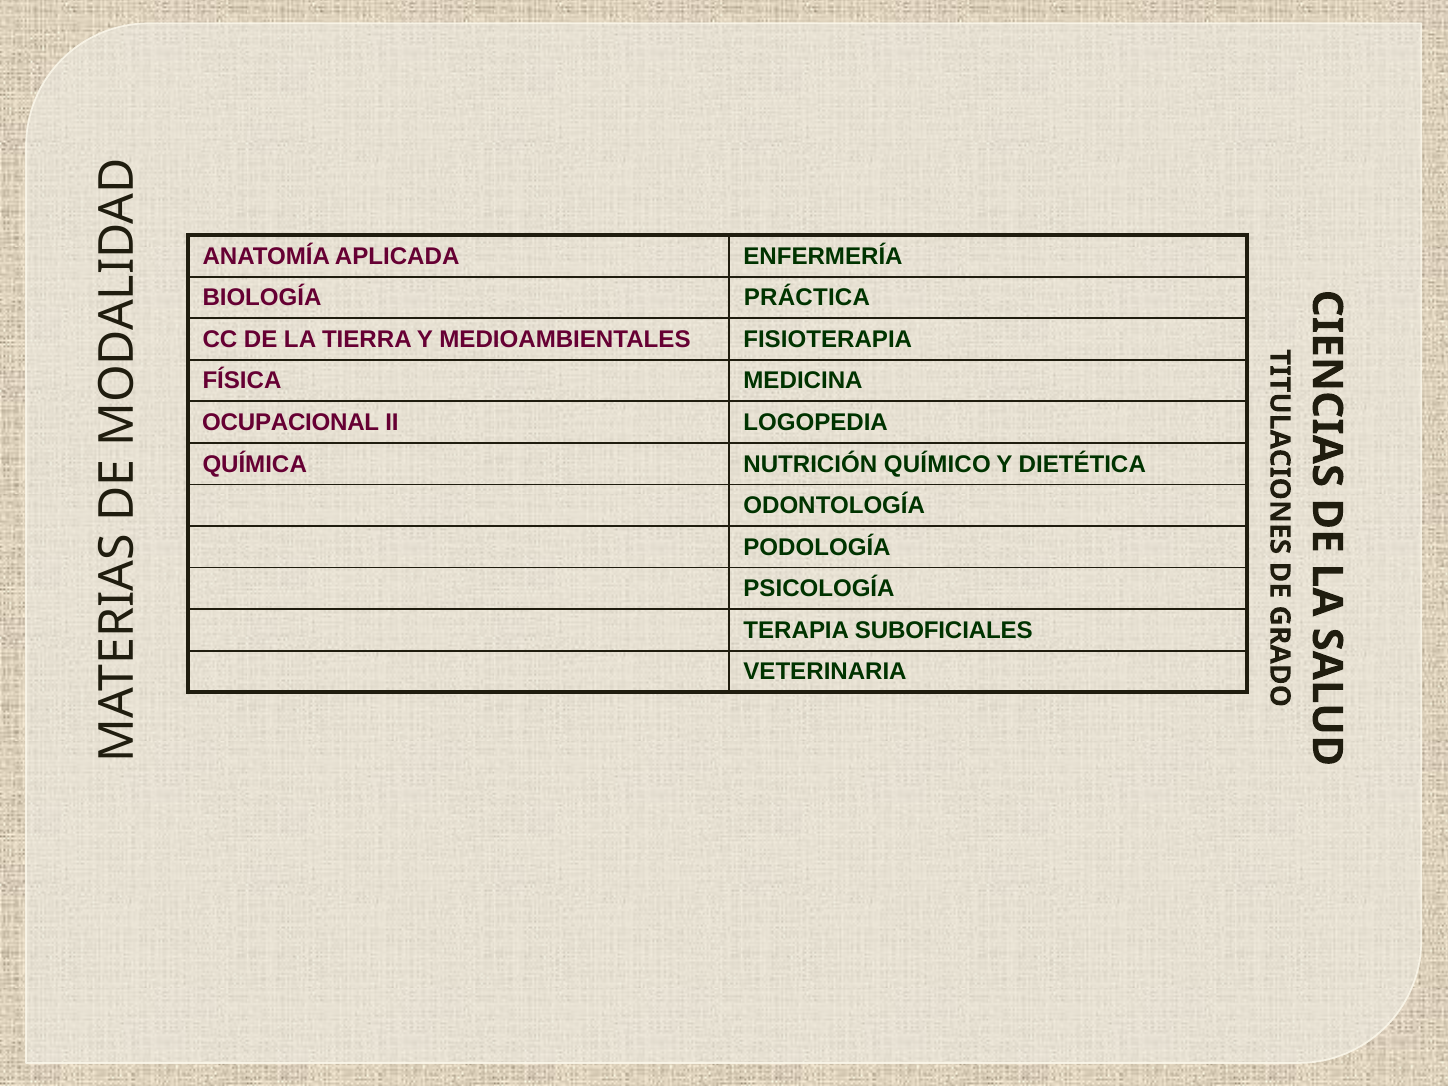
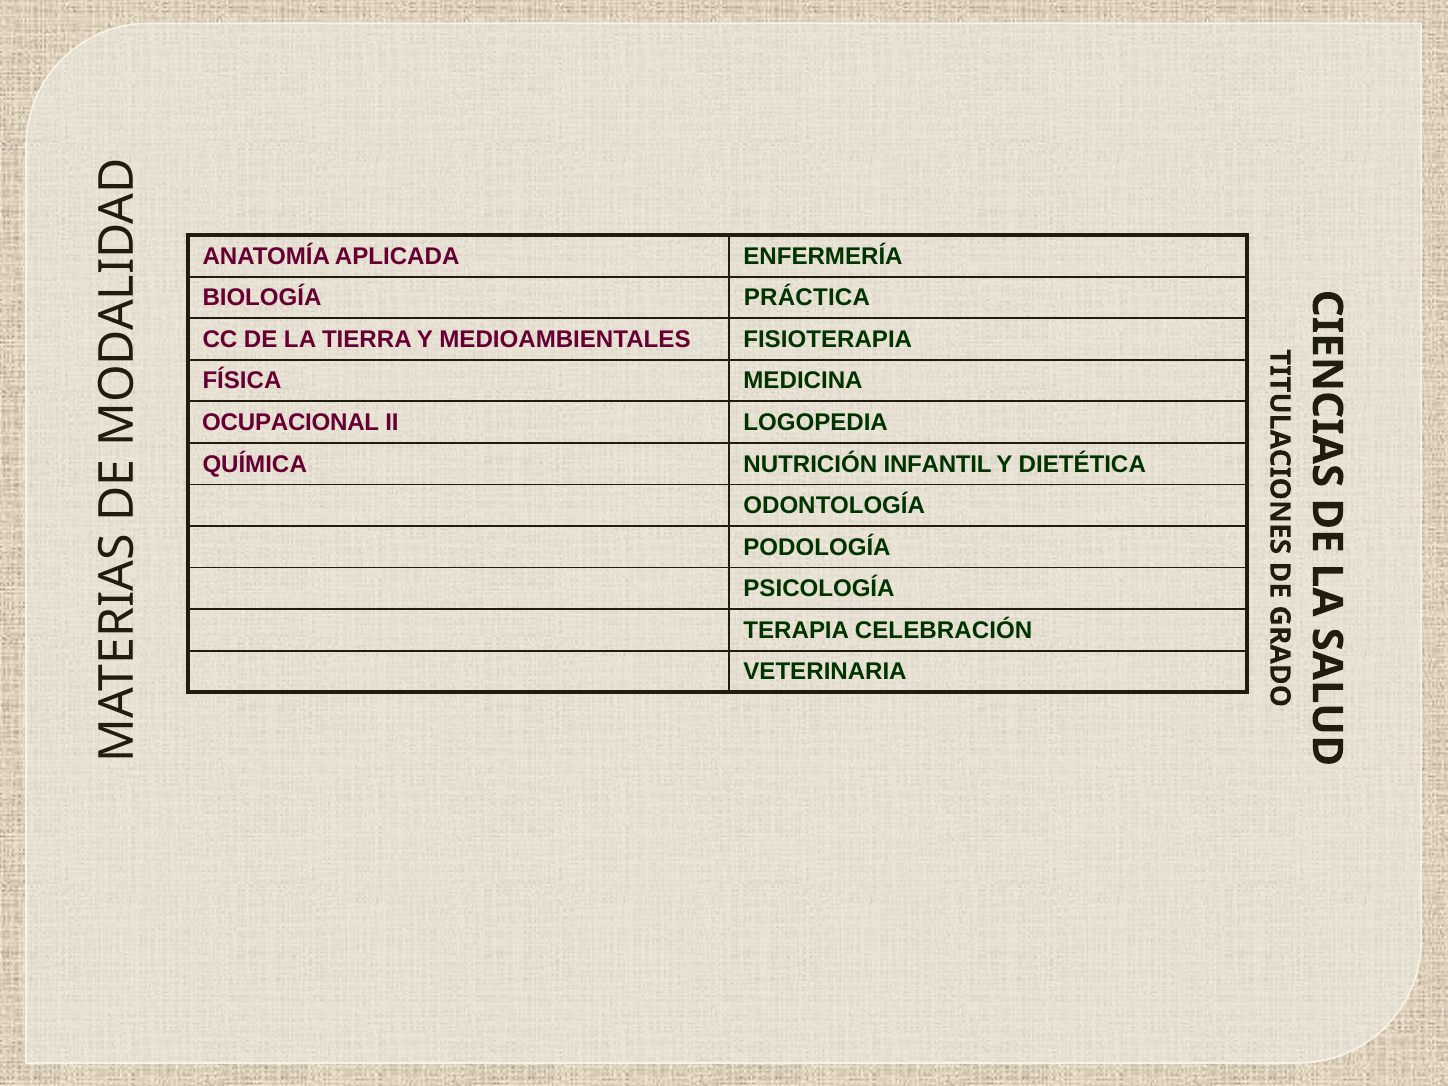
QUÍMICO: QUÍMICO -> INFANTIL (938, 464)
SUBOFICIALES: SUBOFICIALES -> CELEBRACIÓN (944, 630)
